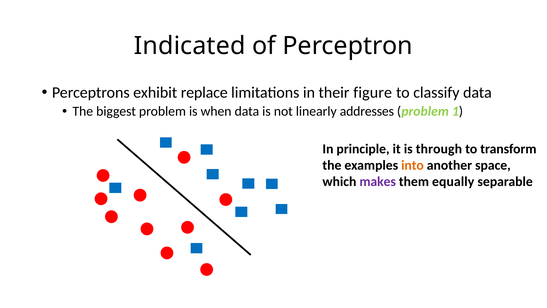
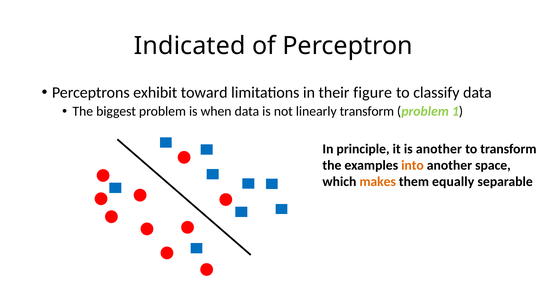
replace: replace -> toward (204, 92)
linearly addresses: addresses -> transform (367, 111)
is through: through -> another (439, 149)
makes colour: purple -> orange (378, 182)
